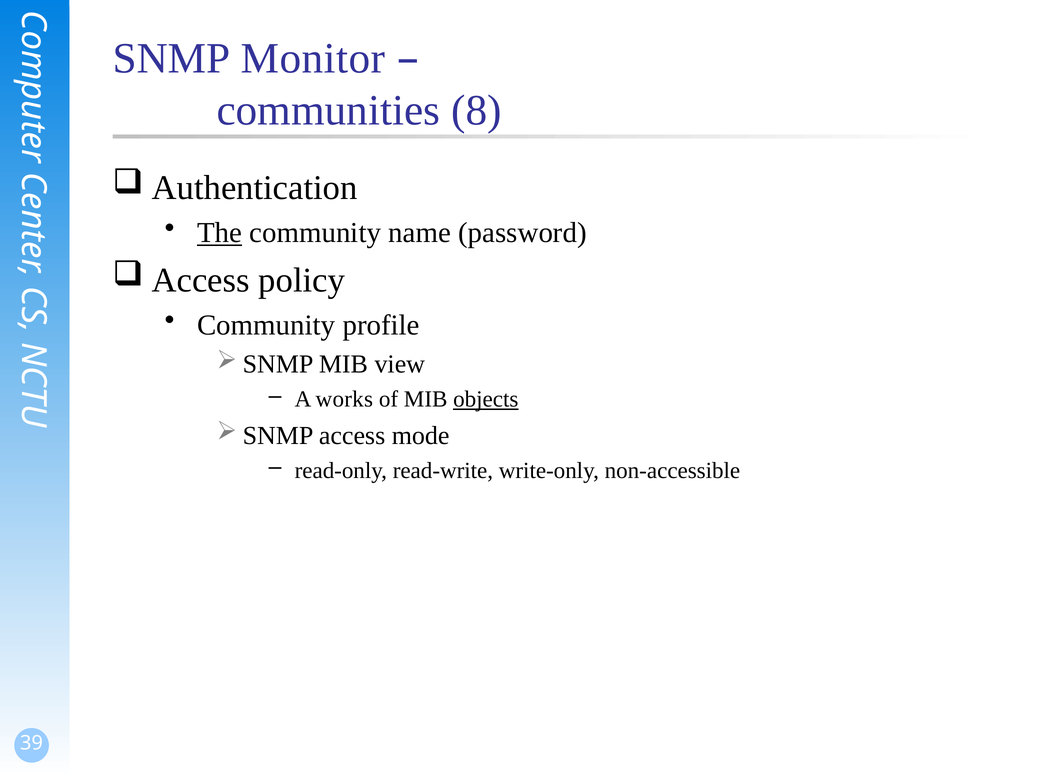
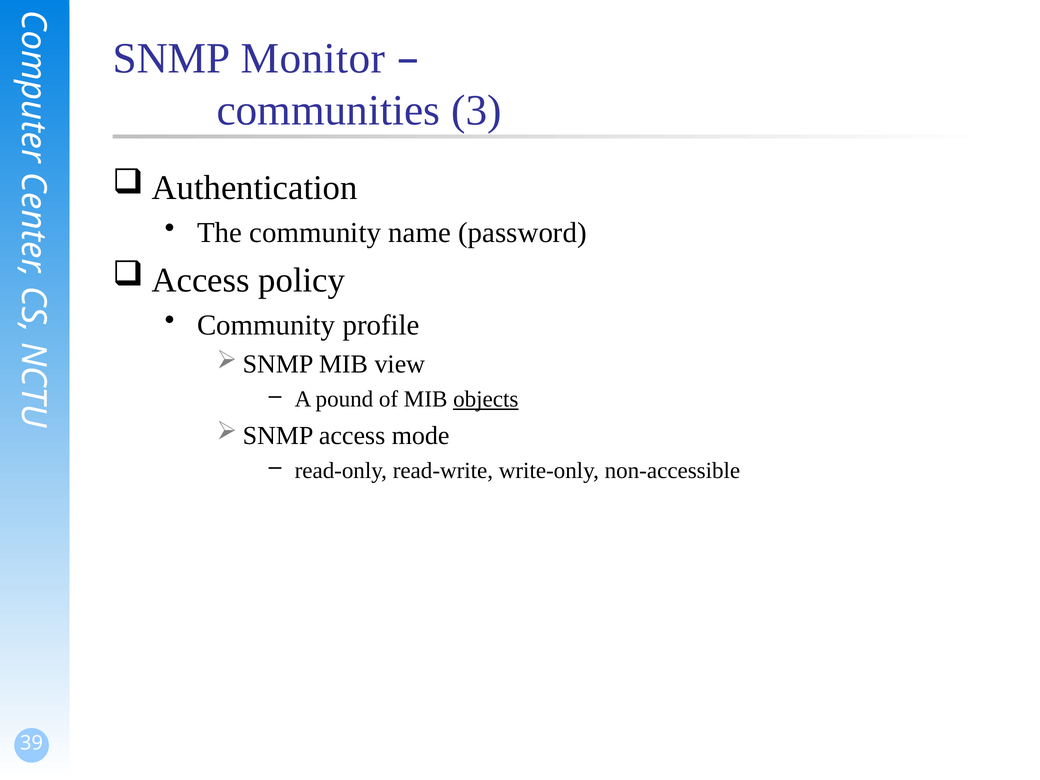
8: 8 -> 3 (476, 111)
The underline: present -> none (220, 233)
works: works -> pound (344, 399)
